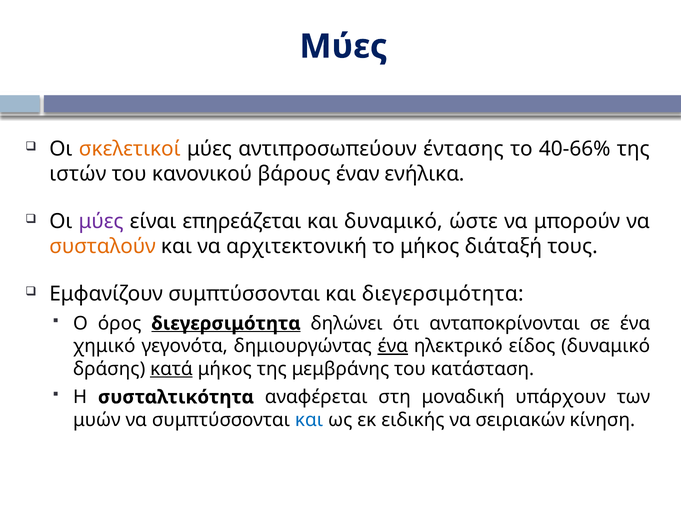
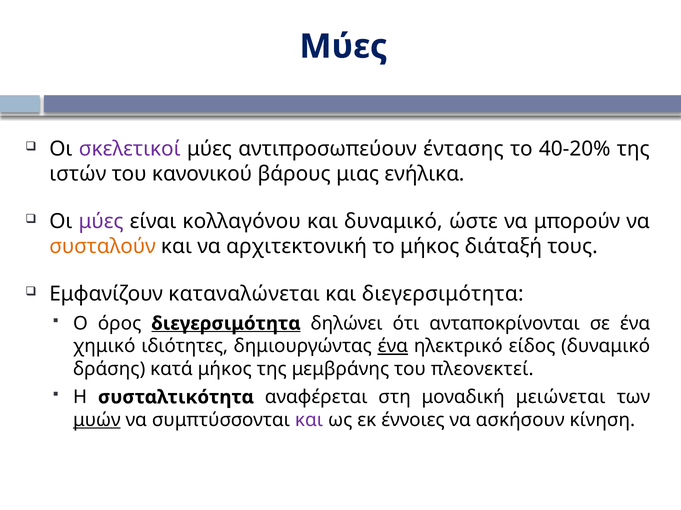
σκελετικοί colour: orange -> purple (130, 149)
40-66%: 40-66% -> 40-20% (575, 149)
έναν: έναν -> μιας (358, 174)
επηρεάζεται: επηρεάζεται -> κολλαγόνου (242, 222)
Εμφανίζουν συμπτύσσονται: συμπτύσσονται -> καταναλώνεται (244, 295)
γεγονότα: γεγονότα -> ιδιότητες (185, 347)
κατά underline: present -> none (171, 369)
κατάσταση: κατάσταση -> πλεονεκτεί (482, 369)
υπάρχουν: υπάρχουν -> μειώνεται (561, 398)
μυών underline: none -> present (97, 420)
και colour: blue -> purple (309, 420)
ειδικής: ειδικής -> έννοιες (413, 420)
σειριακών: σειριακών -> ασκήσουν (520, 420)
